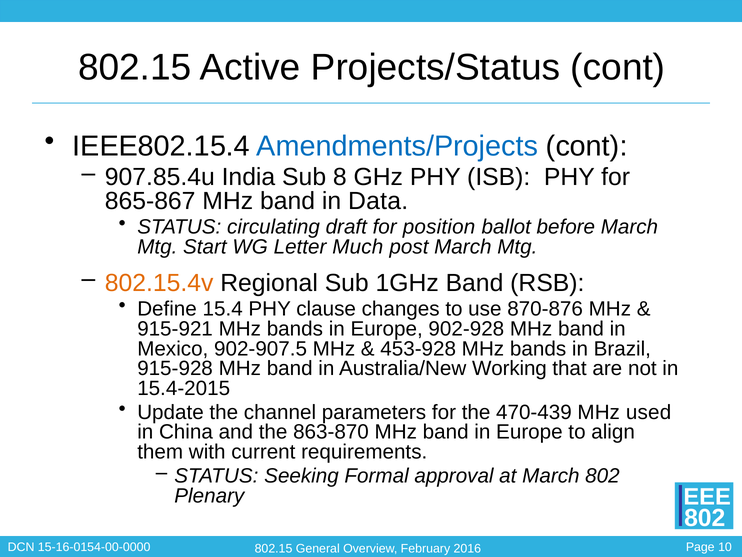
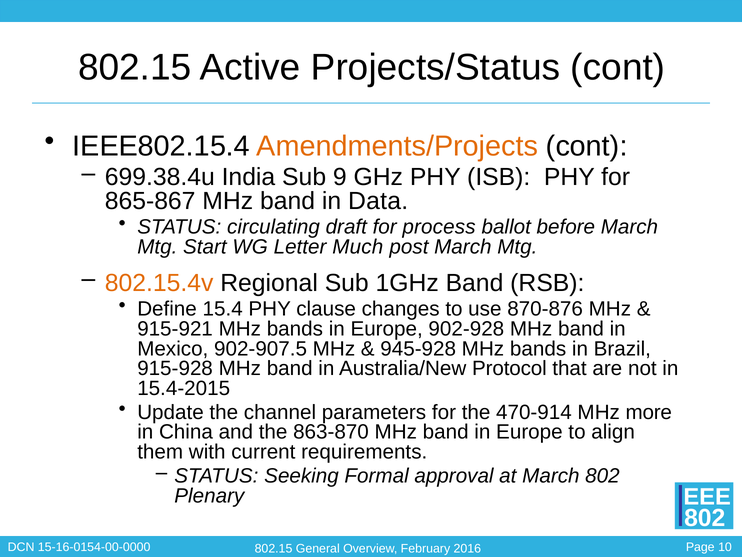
Amendments/Projects colour: blue -> orange (397, 146)
907.85.4u: 907.85.4u -> 699.38.4u (160, 177)
8: 8 -> 9 (340, 177)
position: position -> process (439, 227)
453-928: 453-928 -> 945-928 (418, 348)
Working: Working -> Protocol (509, 368)
470-439: 470-439 -> 470-914 (534, 412)
used: used -> more (649, 412)
